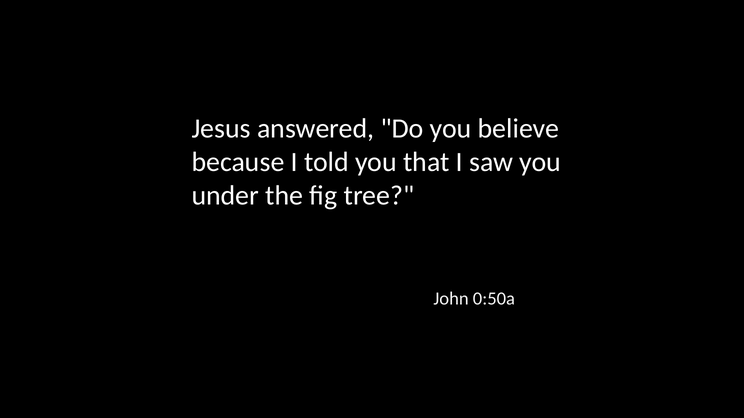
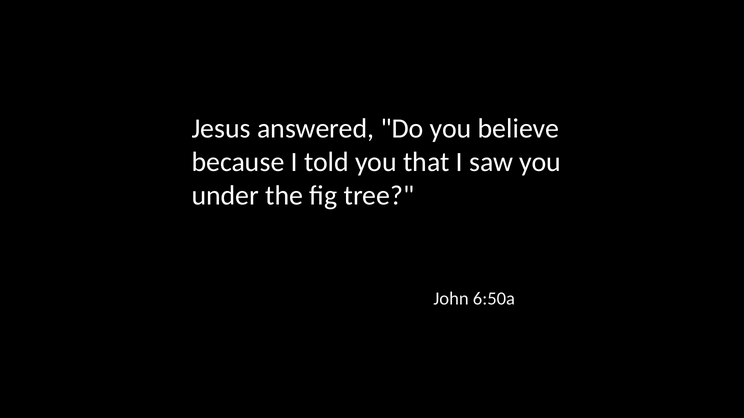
0:50a: 0:50a -> 6:50a (494, 299)
